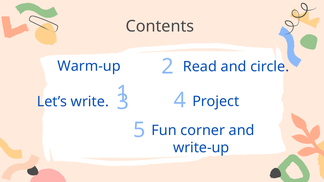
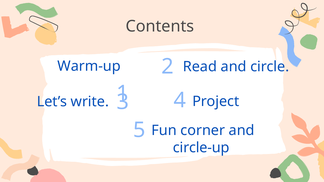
write-up: write-up -> circle-up (201, 148)
